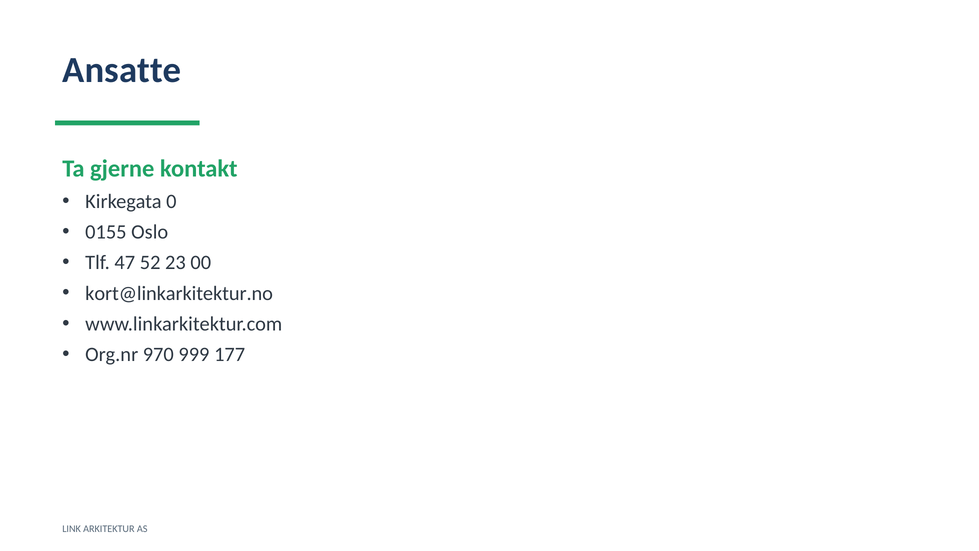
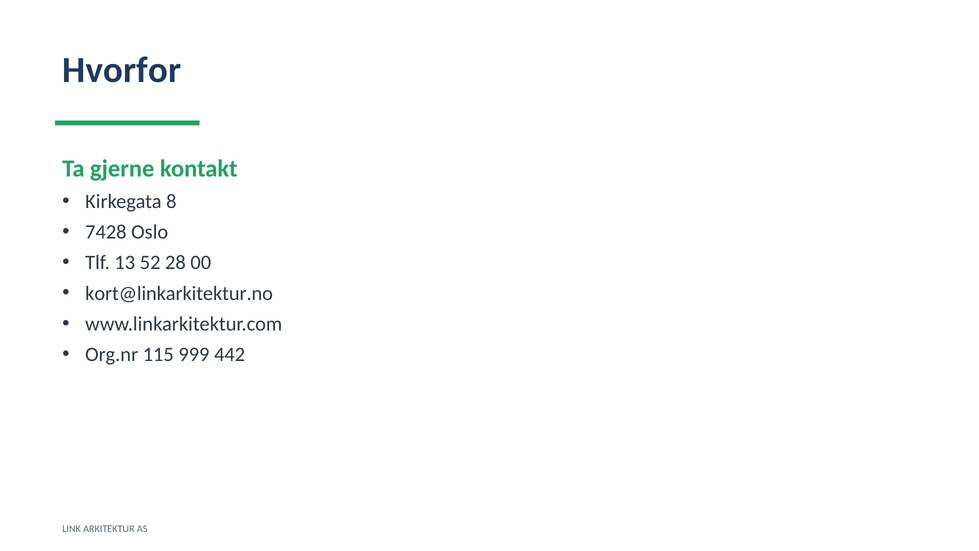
Ansatte: Ansatte -> Hvorfor (122, 70)
0: 0 -> 8 (171, 201)
0155: 0155 -> 7428 (106, 232)
47: 47 -> 13 (125, 263)
23: 23 -> 28 (175, 263)
970: 970 -> 115 (158, 354)
177: 177 -> 442 (230, 354)
